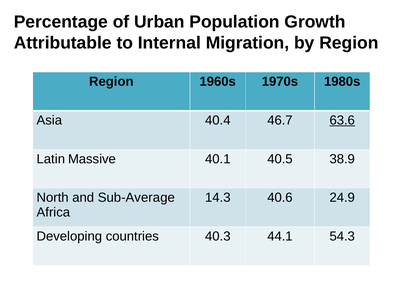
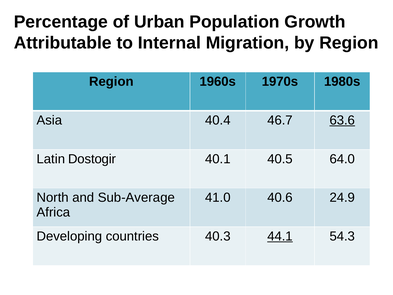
Massive: Massive -> Dostogir (92, 159)
38.9: 38.9 -> 64.0 (342, 159)
14.3: 14.3 -> 41.0 (218, 197)
44.1 underline: none -> present (280, 236)
